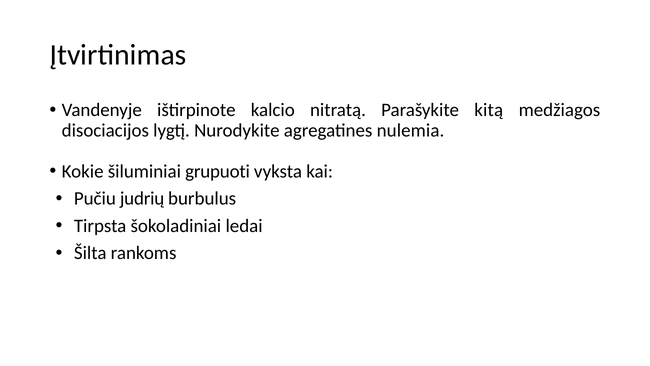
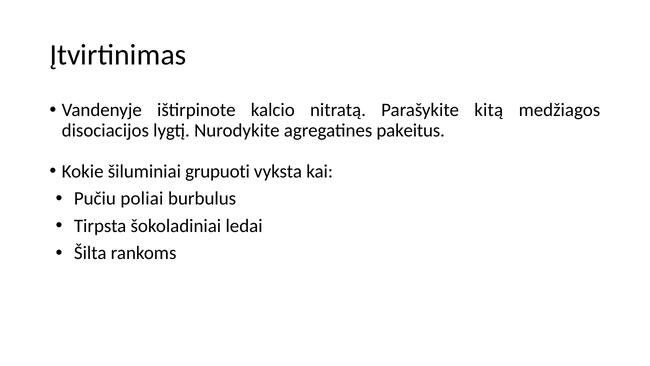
nulemia: nulemia -> pakeitus (411, 130)
judrių: judrių -> poliai (142, 198)
